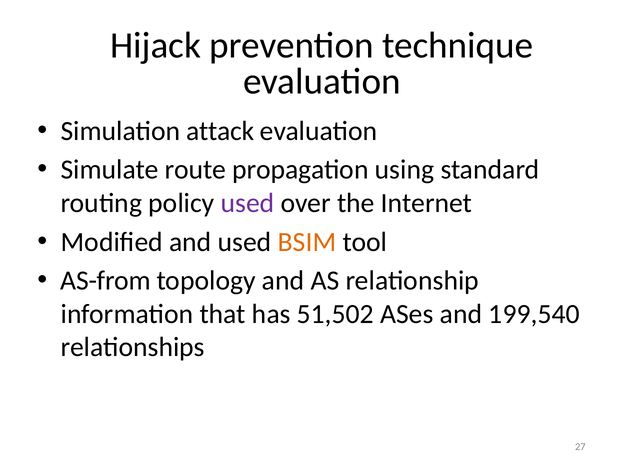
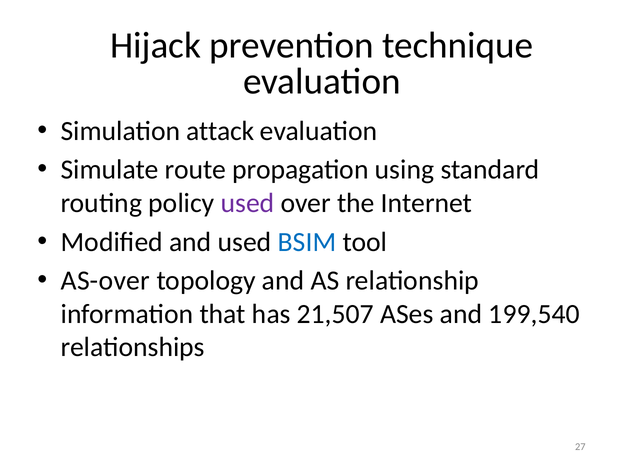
BSIM colour: orange -> blue (307, 241)
AS-from: AS-from -> AS-over (105, 280)
51,502: 51,502 -> 21,507 (335, 313)
